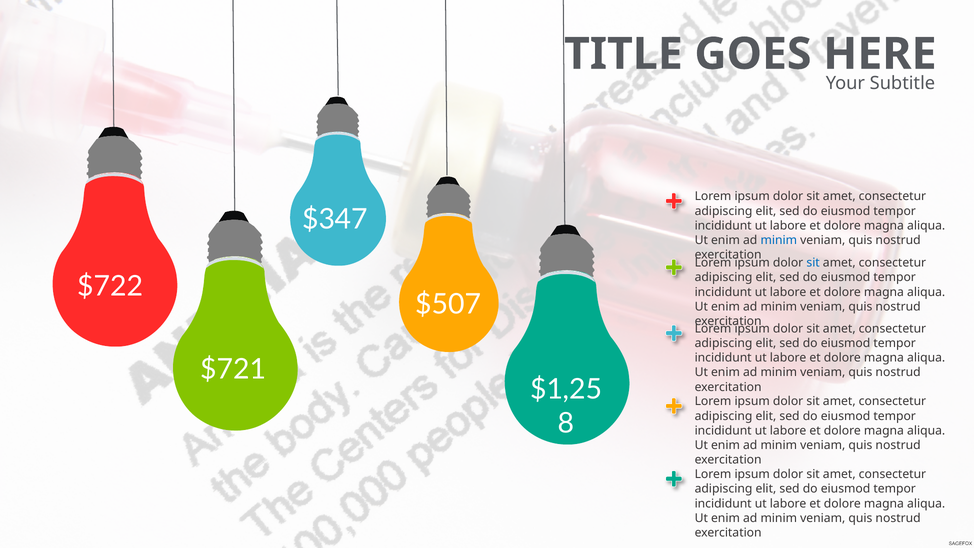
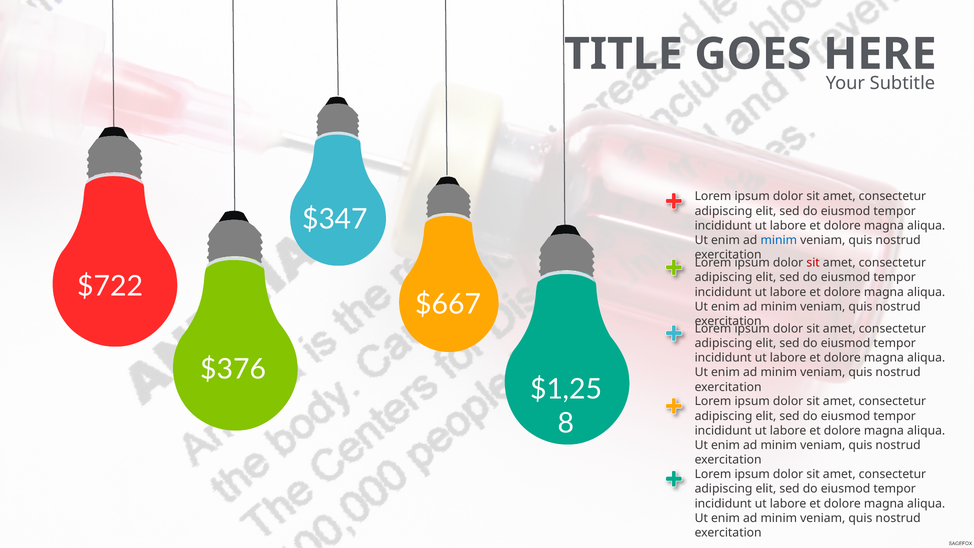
sit colour: blue -> red (813, 263)
$507: $507 -> $667 (448, 304)
$721: $721 -> $376 (233, 369)
